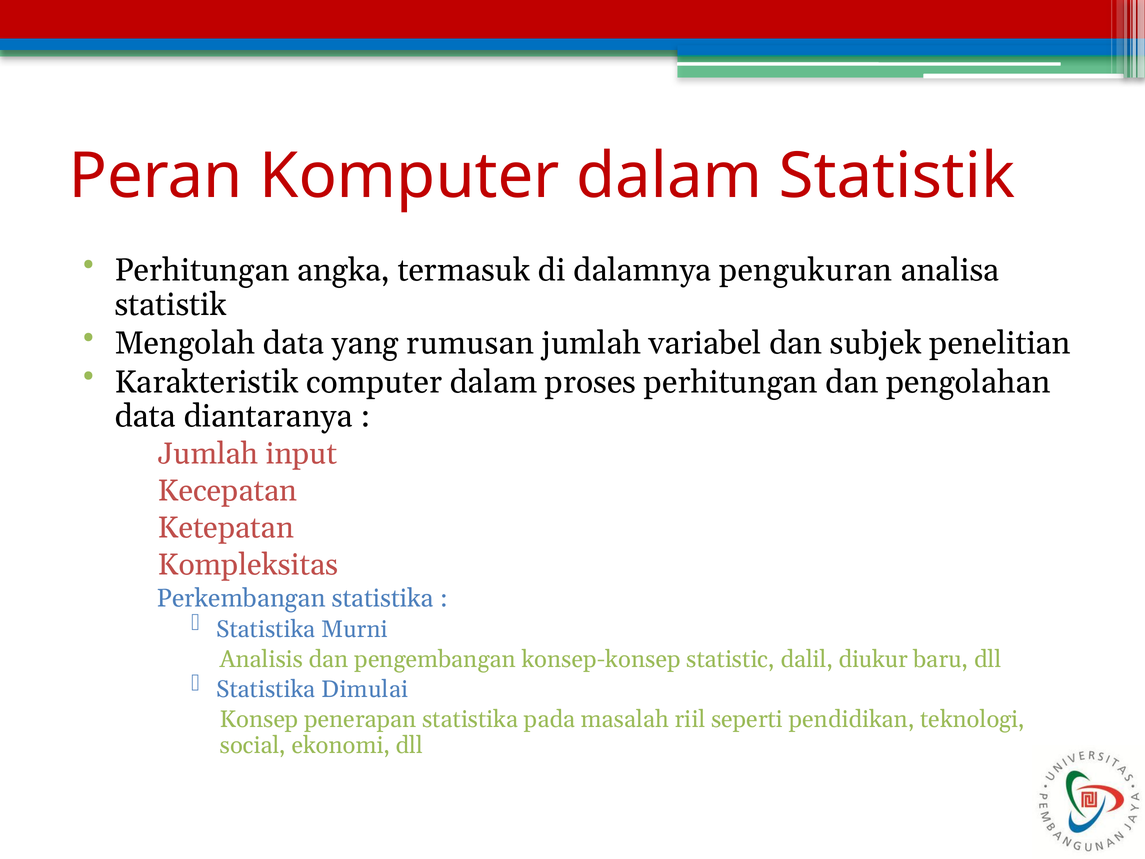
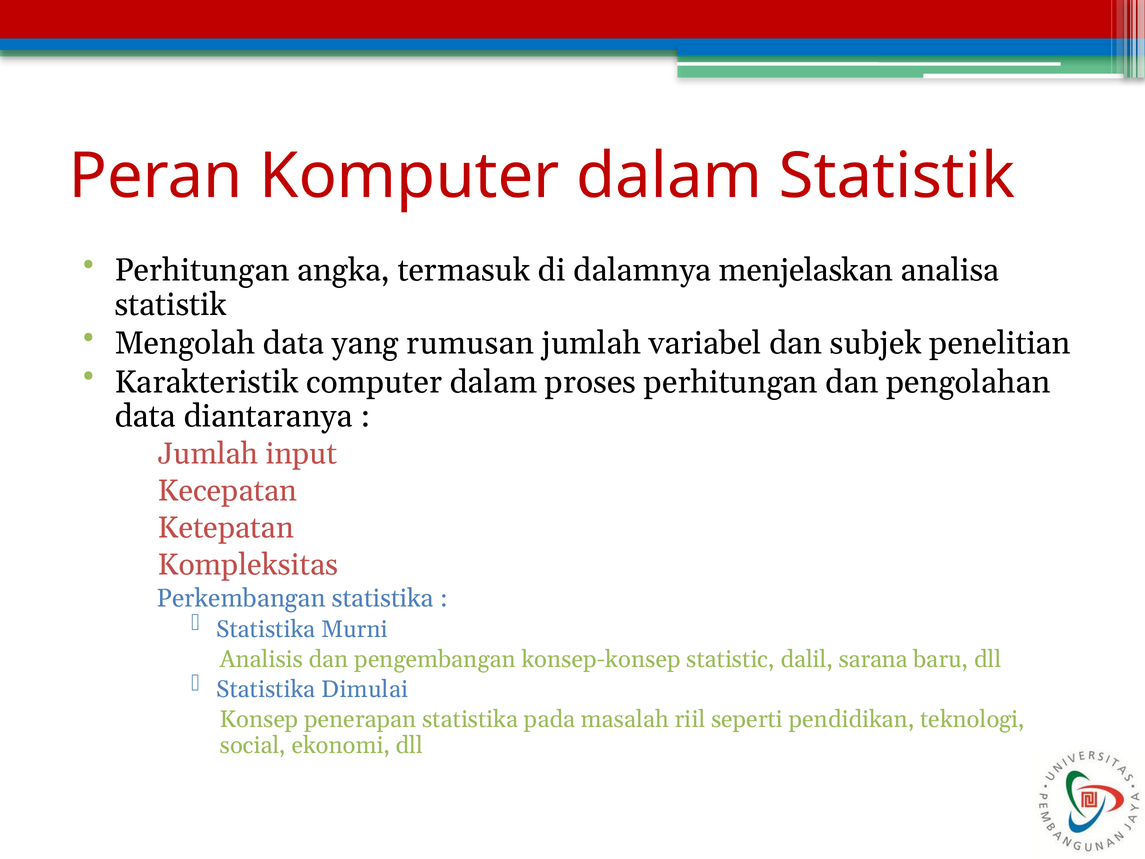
pengukuran: pengukuran -> menjelaskan (806, 270)
diukur: diukur -> sarana (873, 659)
